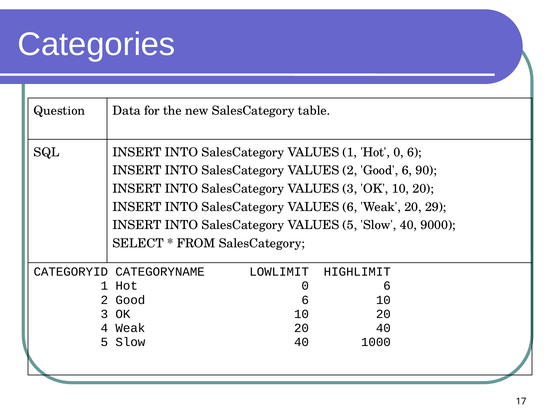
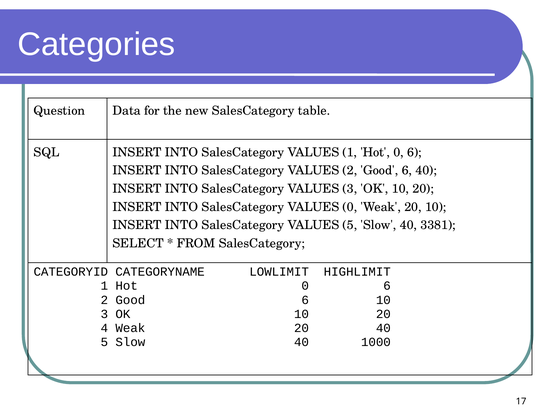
6 90: 90 -> 40 (426, 170)
VALUES 6: 6 -> 0 (350, 207)
20 29: 29 -> 10 (436, 207)
9000: 9000 -> 3381 (438, 225)
